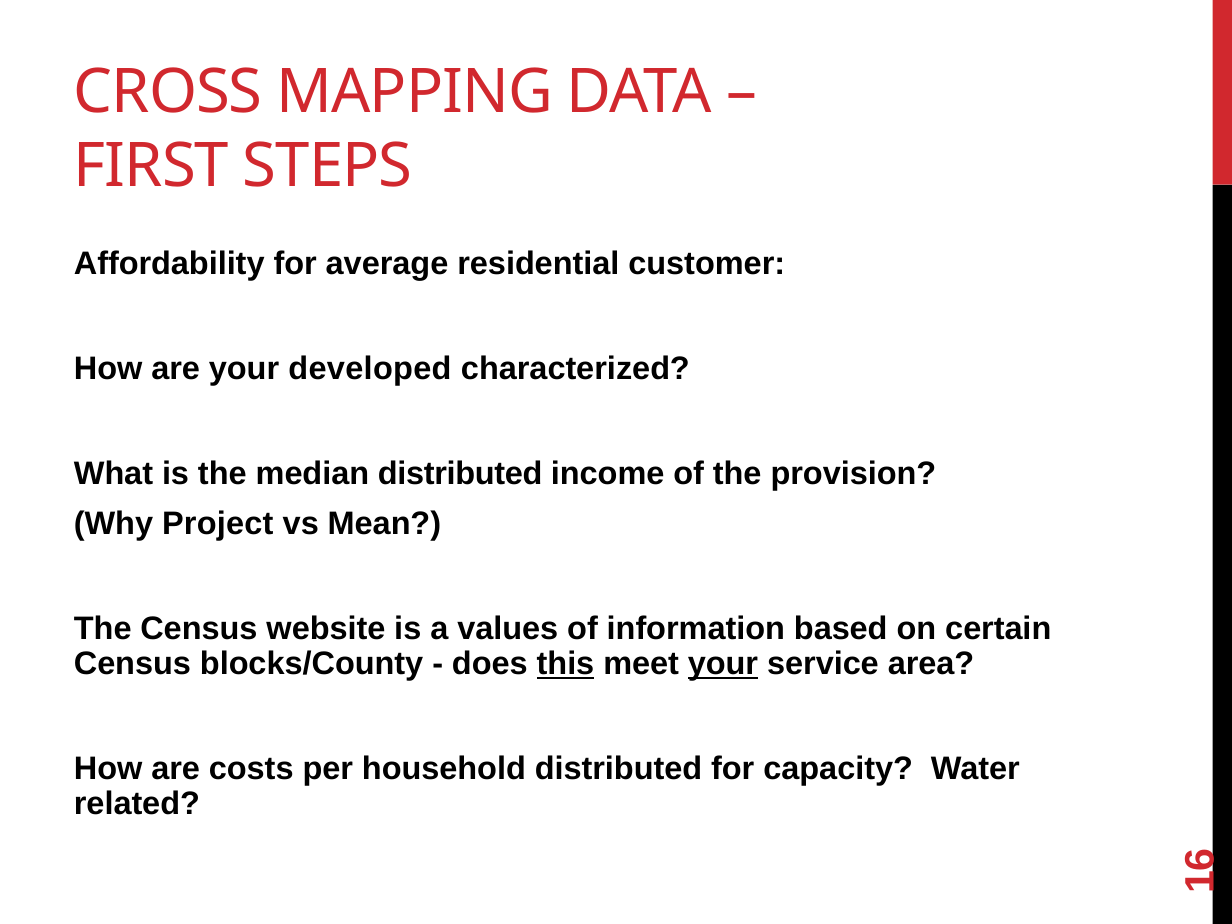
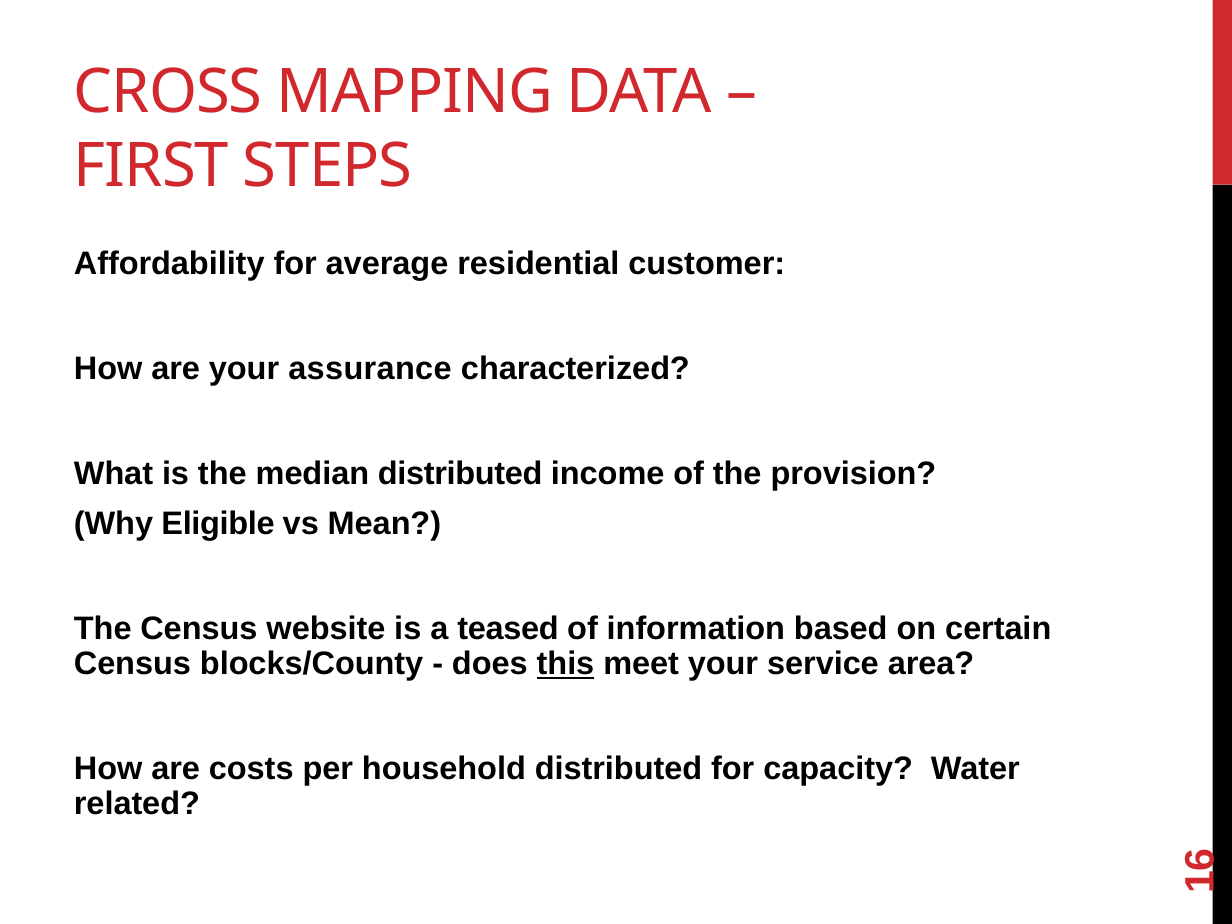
developed: developed -> assurance (370, 369)
Project: Project -> Eligible (218, 524)
values: values -> teased (508, 629)
your underline: present -> none (723, 664)
